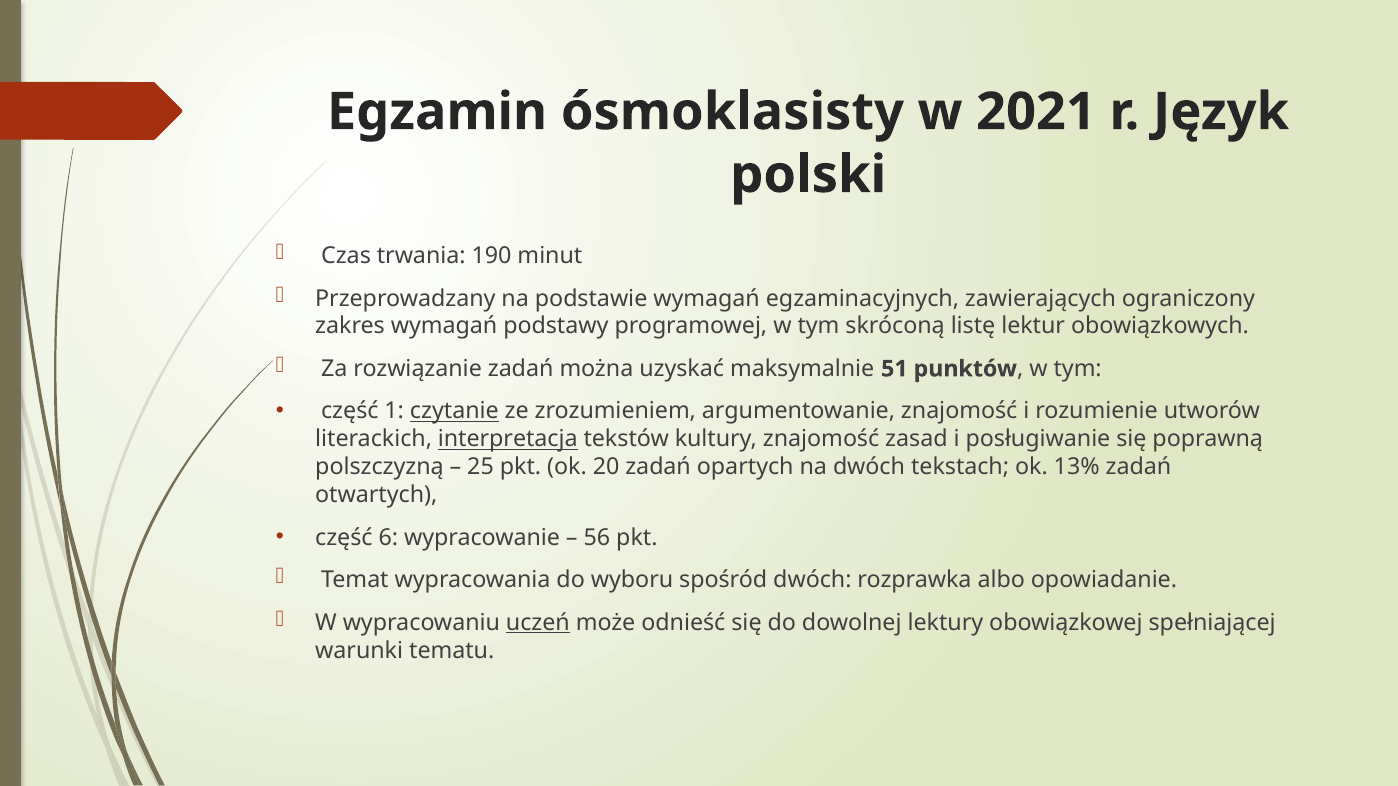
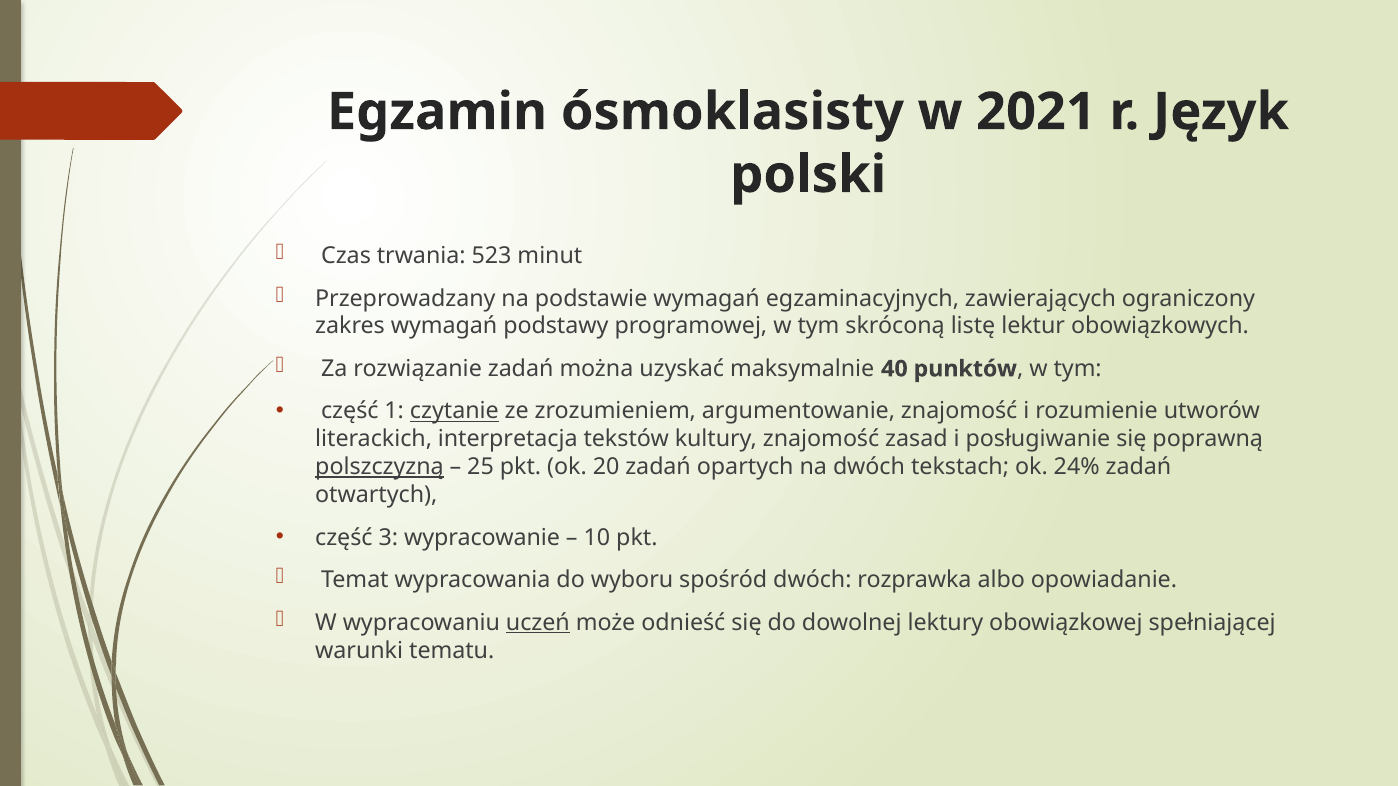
190: 190 -> 523 (492, 256)
51: 51 -> 40 (894, 369)
interpretacja underline: present -> none (508, 439)
polszczyzną underline: none -> present (379, 467)
13%: 13% -> 24% (1077, 467)
6: 6 -> 3 (388, 538)
56: 56 -> 10 (597, 538)
